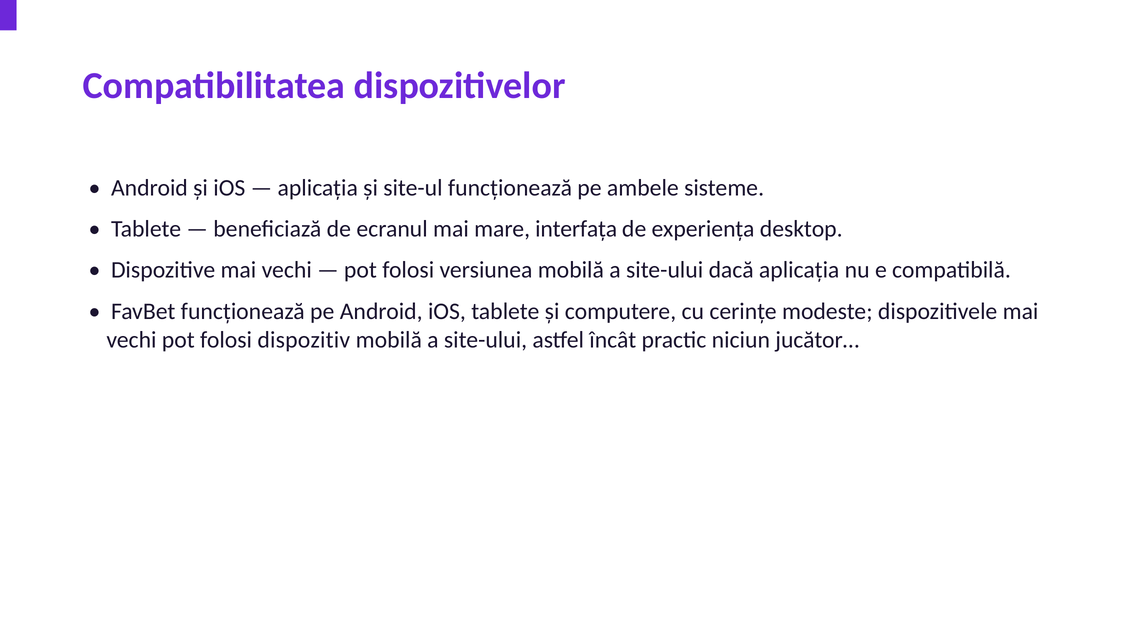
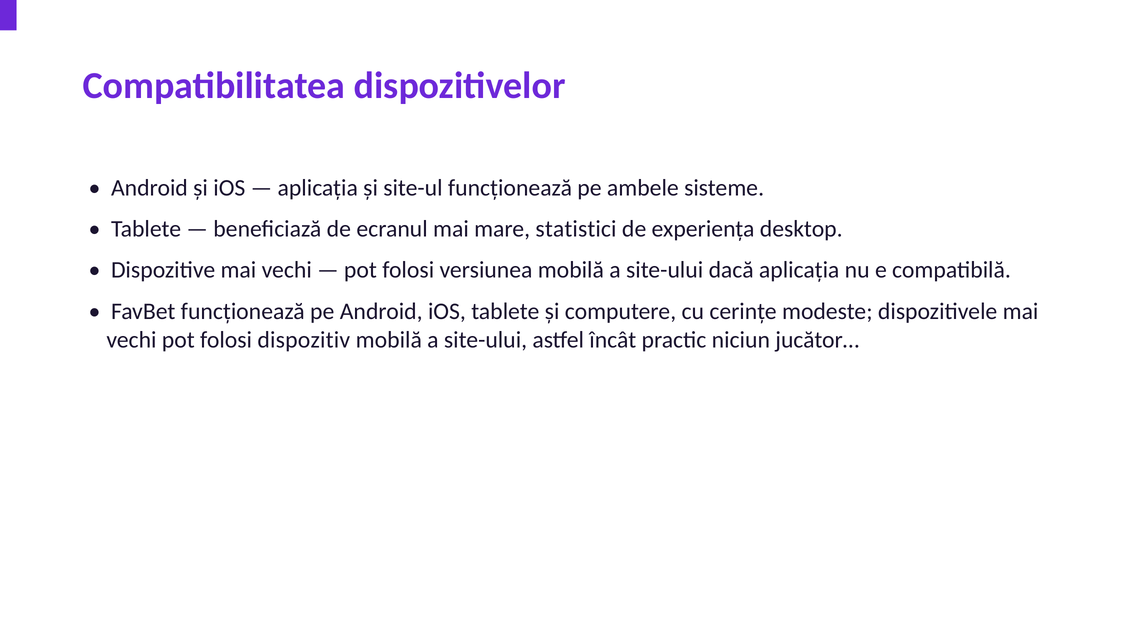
interfața: interfața -> statistici (576, 229)
